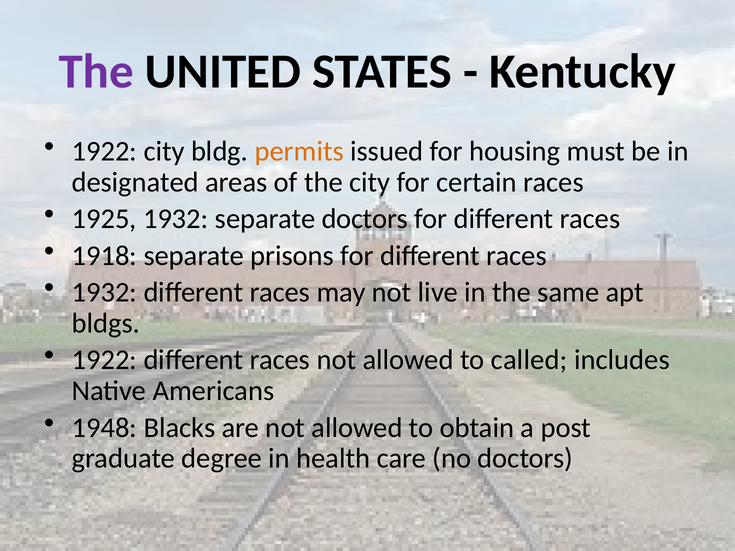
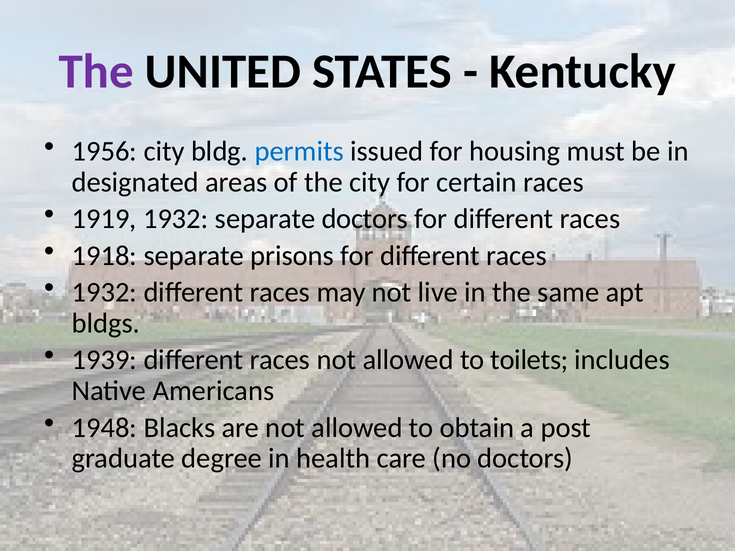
1922: 1922 -> 1956 (104, 151)
permits colour: orange -> blue (299, 151)
1925: 1925 -> 1919 (104, 219)
1922: 1922 -> 1939 (104, 360)
called: called -> toilets (529, 360)
